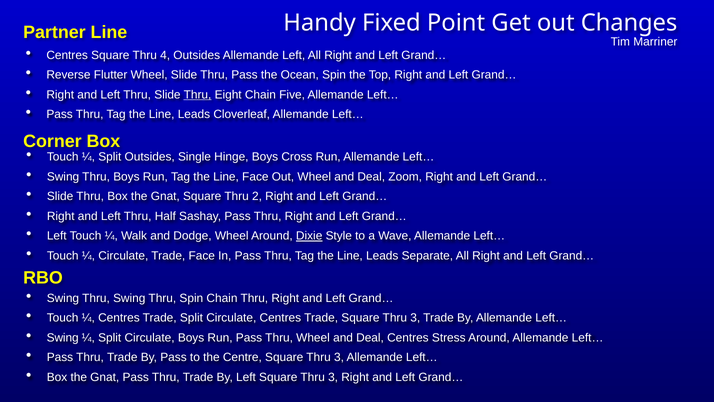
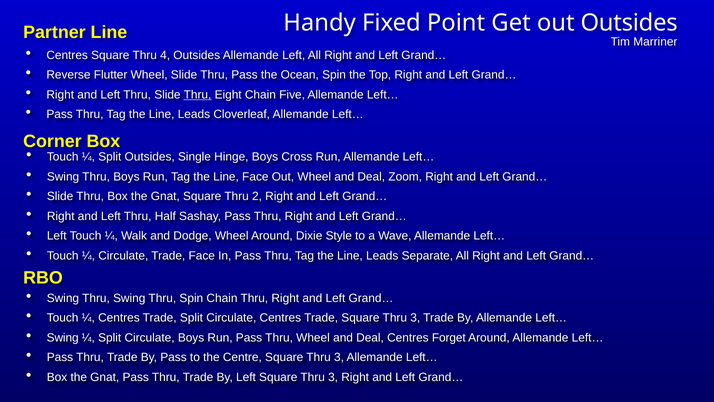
out Changes: Changes -> Outsides (629, 23)
Dixie underline: present -> none (309, 236)
Stress: Stress -> Forget (449, 337)
